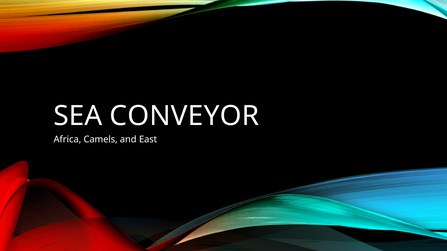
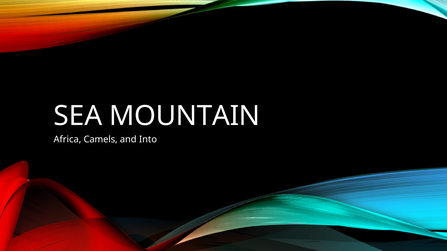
CONVEYOR: CONVEYOR -> MOUNTAIN (185, 116)
East: East -> Into (148, 140)
